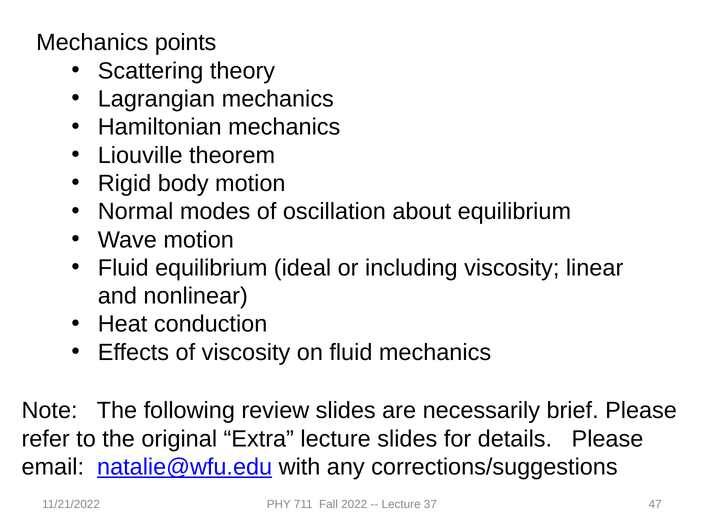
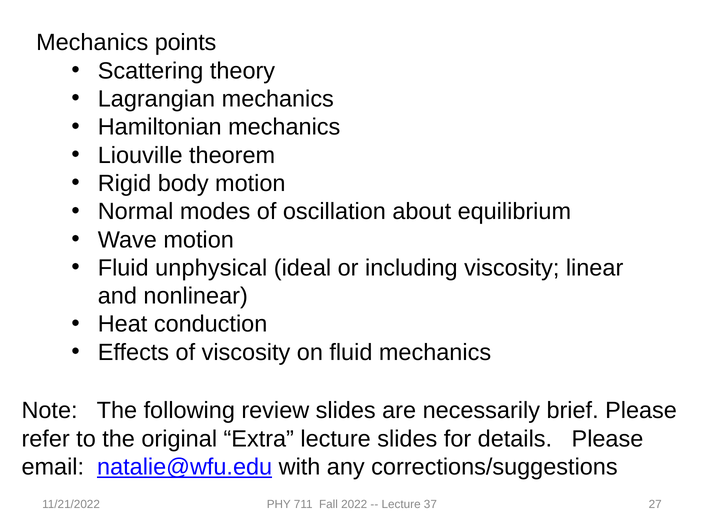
Fluid equilibrium: equilibrium -> unphysical (211, 268)
47: 47 -> 27 (655, 504)
